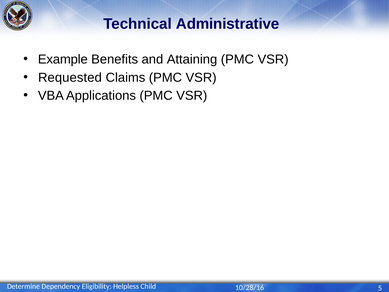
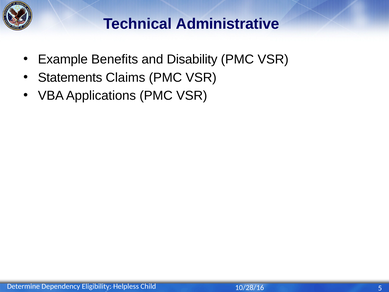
Attaining: Attaining -> Disability (192, 59)
Requested: Requested -> Statements (70, 77)
